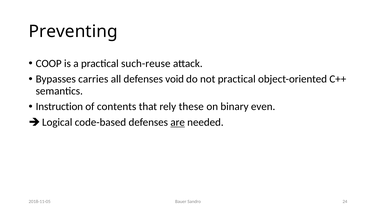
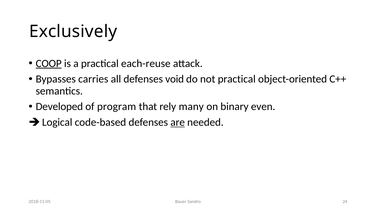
Preventing: Preventing -> Exclusively (73, 32)
COOP underline: none -> present (49, 64)
such-reuse: such-reuse -> each-reuse (146, 64)
Instruction: Instruction -> Developed (59, 107)
contents: contents -> program (117, 107)
these: these -> many (191, 107)
